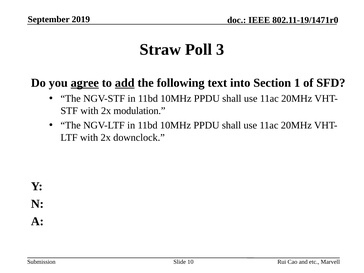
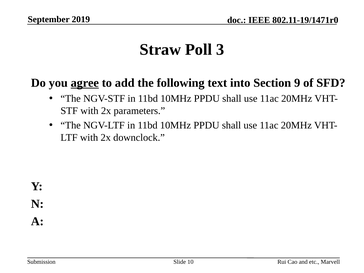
add underline: present -> none (125, 83)
1: 1 -> 9 (297, 83)
modulation: modulation -> parameters (139, 111)
